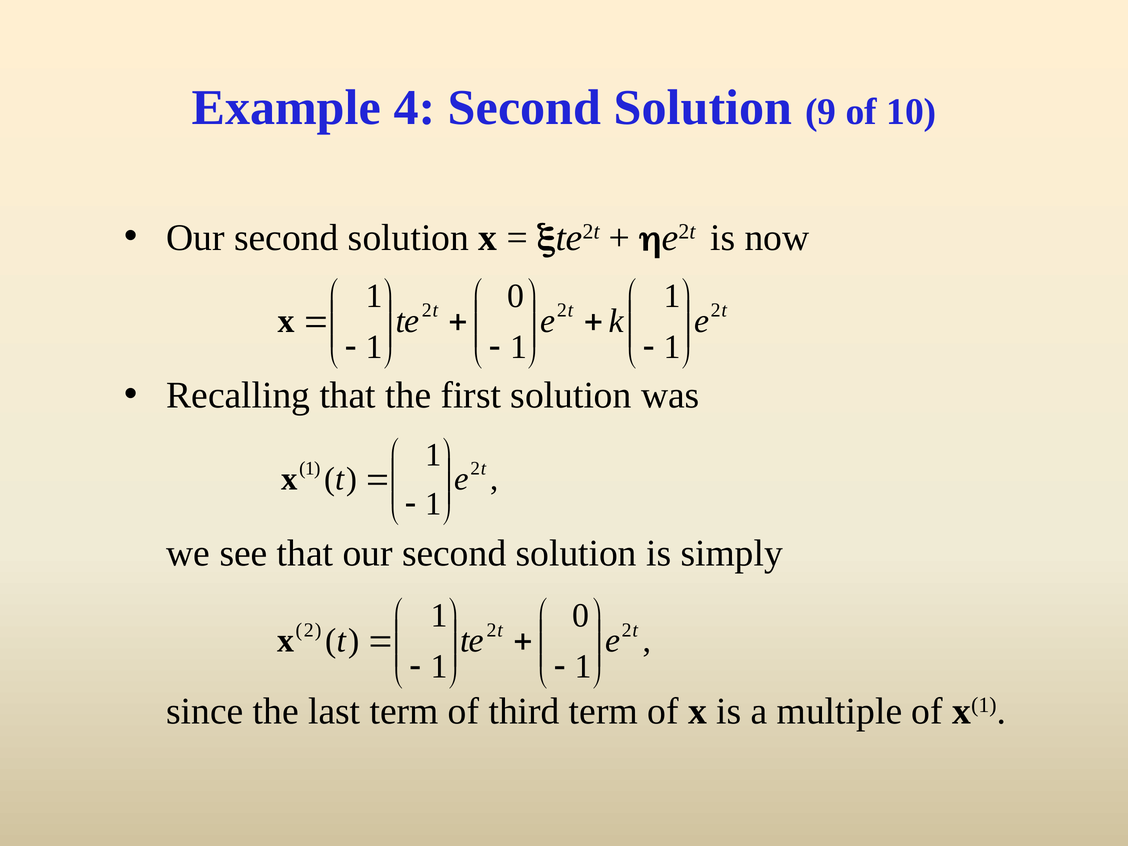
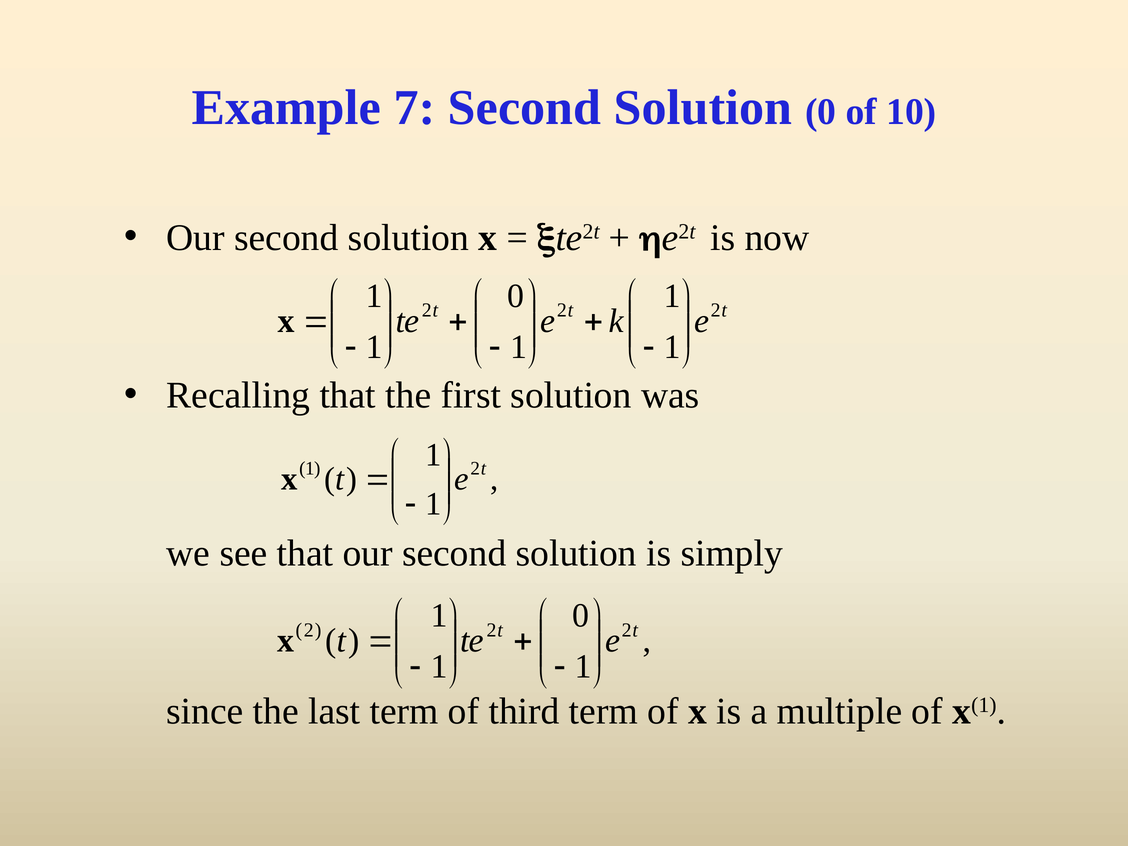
4: 4 -> 7 (414, 108)
Solution 9: 9 -> 0 (821, 112)
